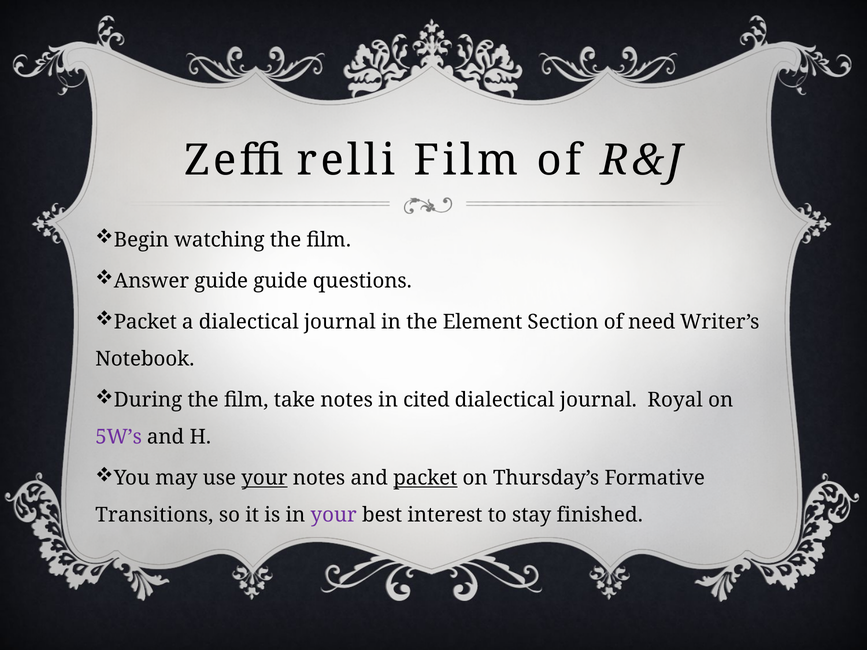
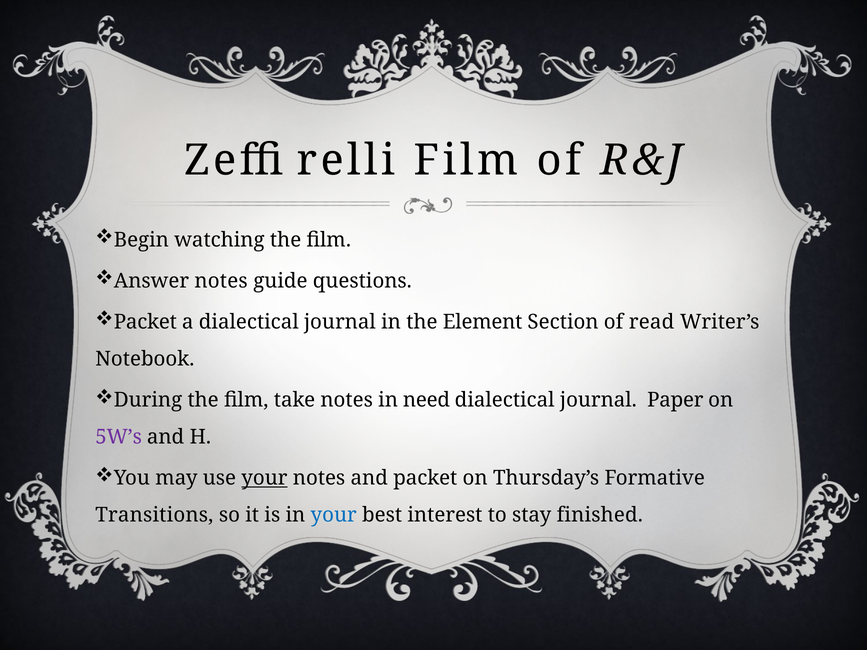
Answer guide: guide -> notes (221, 281)
need: need -> read (652, 322)
cited: cited -> need (427, 400)
Royal: Royal -> Paper (675, 400)
packet underline: present -> none (425, 478)
your colour: purple -> blue (334, 515)
